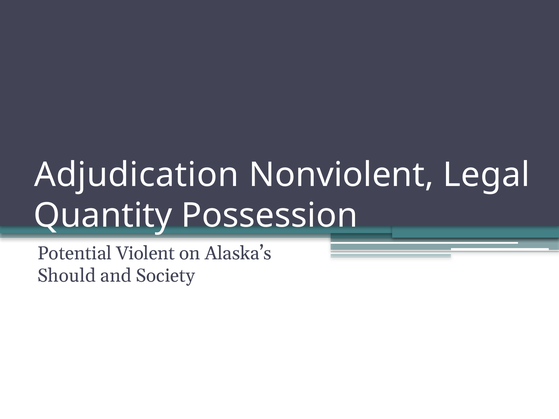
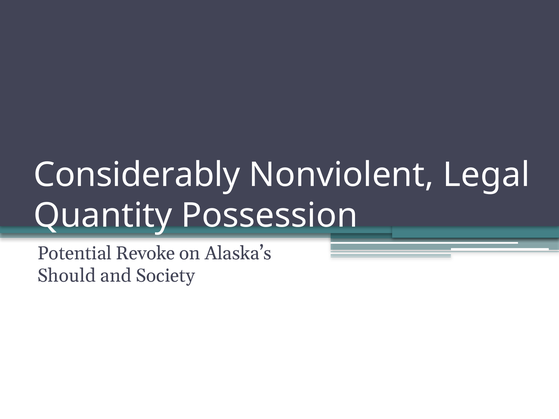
Adjudication: Adjudication -> Considerably (137, 175)
Violent: Violent -> Revoke (146, 254)
